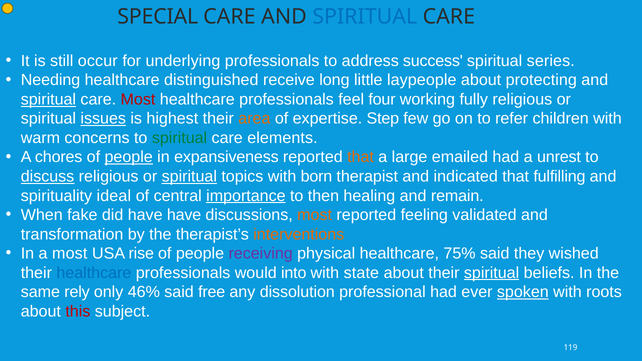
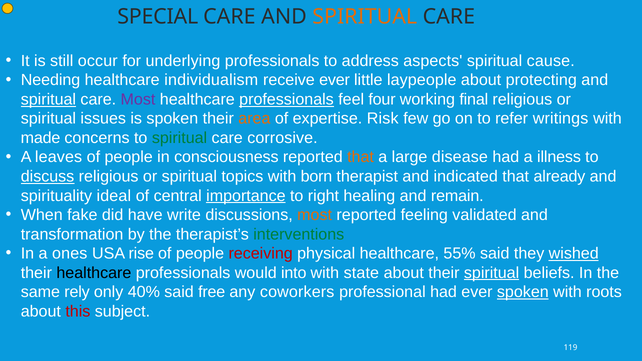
SPIRITUAL colour: blue -> orange (365, 17)
success: success -> aspects (433, 61)
series: series -> cause (551, 61)
distinguished: distinguished -> individualism (211, 80)
receive long: long -> ever (335, 80)
Most colour: red -> purple (138, 99)
professionals underline: none -> present (287, 99)
fully: fully -> final (474, 99)
issues underline: present -> none (103, 119)
is highest: highest -> spoken (172, 119)
Step: Step -> Risk (383, 119)
children: children -> writings (561, 119)
warm: warm -> made (41, 138)
elements: elements -> corrosive (282, 138)
chores: chores -> leaves (59, 157)
people underline: present -> none (129, 157)
expansiveness: expansiveness -> consciousness (226, 157)
emailed: emailed -> disease (460, 157)
unrest: unrest -> illness (559, 157)
spiritual underline: present -> none (189, 177)
fulfilling: fulfilling -> already (559, 177)
then: then -> right (323, 196)
have have: have -> write (184, 215)
interventions colour: orange -> green (299, 234)
a most: most -> ones (70, 254)
receiving colour: purple -> red (261, 254)
75%: 75% -> 55% (460, 254)
wished underline: none -> present (574, 254)
healthcare colour: blue -> black (94, 273)
46%: 46% -> 40% (144, 292)
dissolution: dissolution -> coworkers (297, 292)
